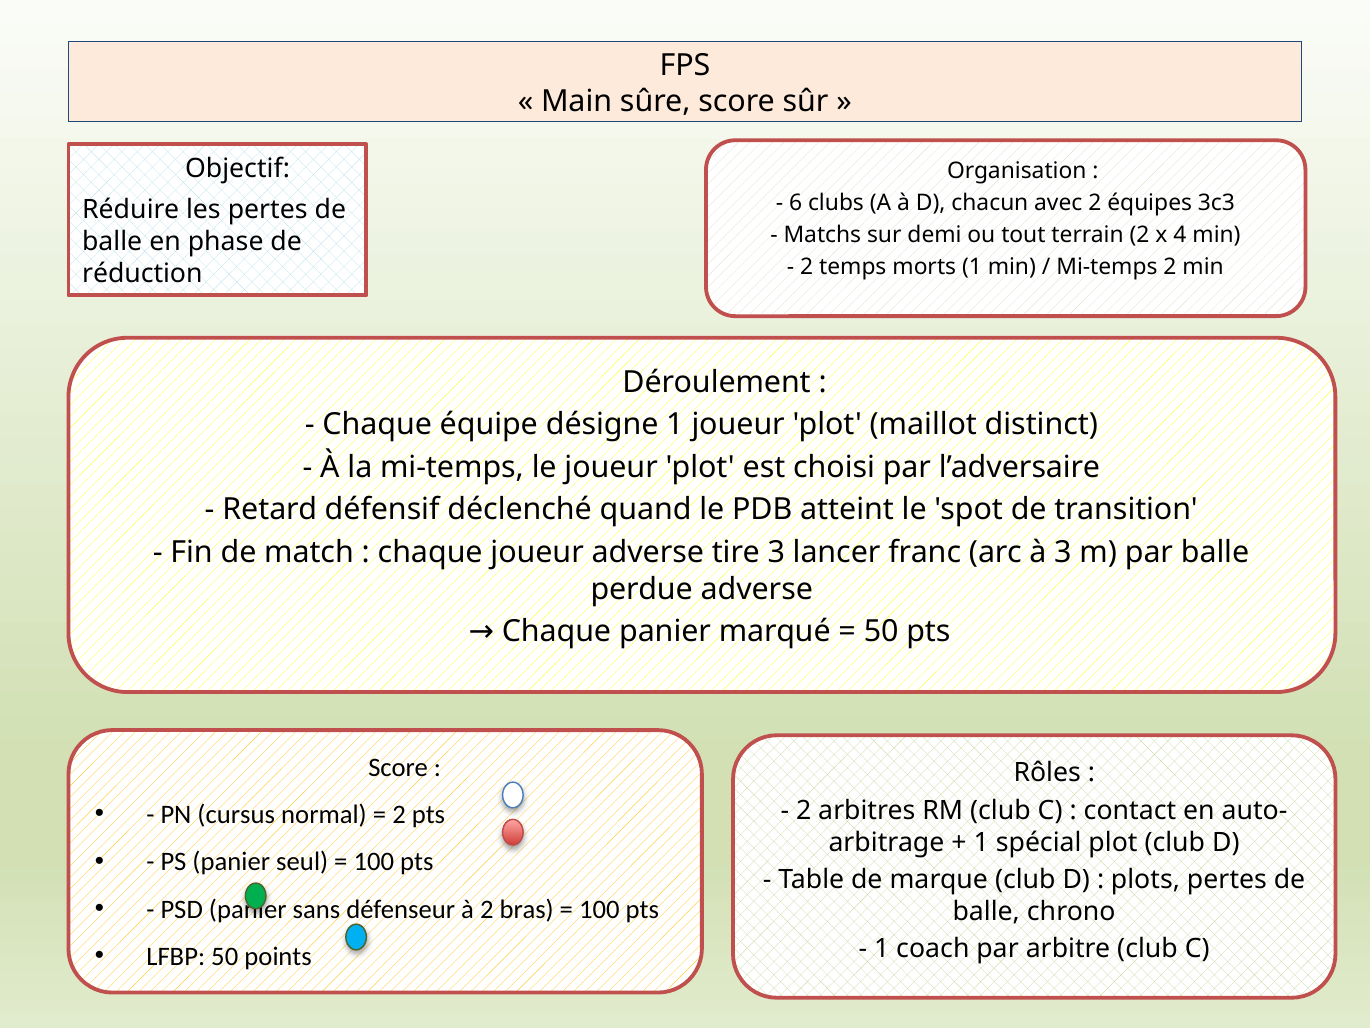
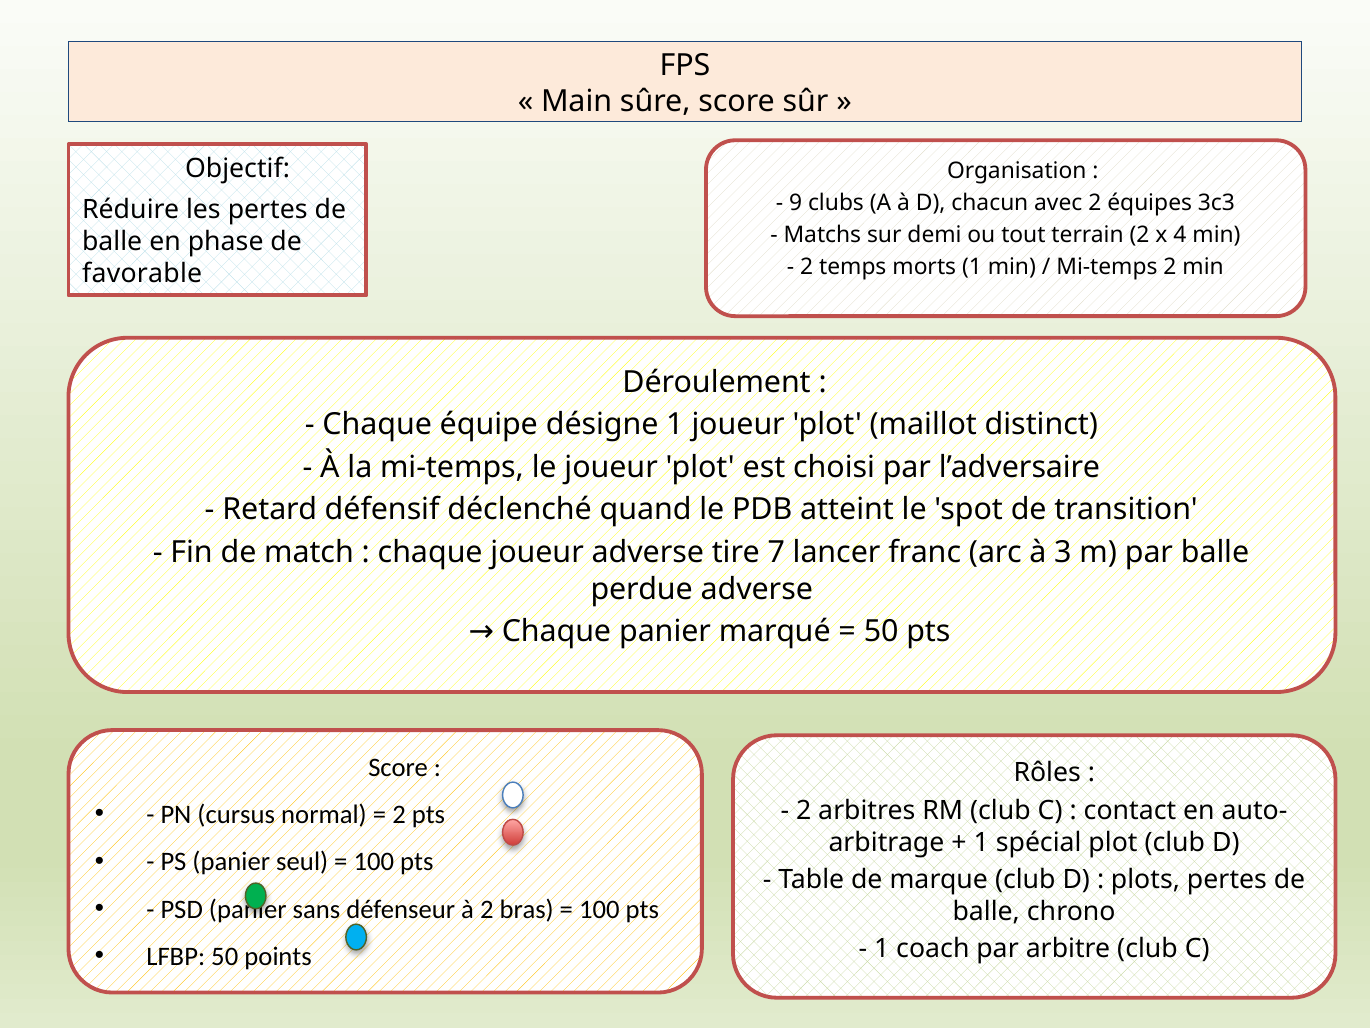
6: 6 -> 9 (796, 203)
réduction: réduction -> favorable (142, 274)
tire 3: 3 -> 7 (776, 552)
